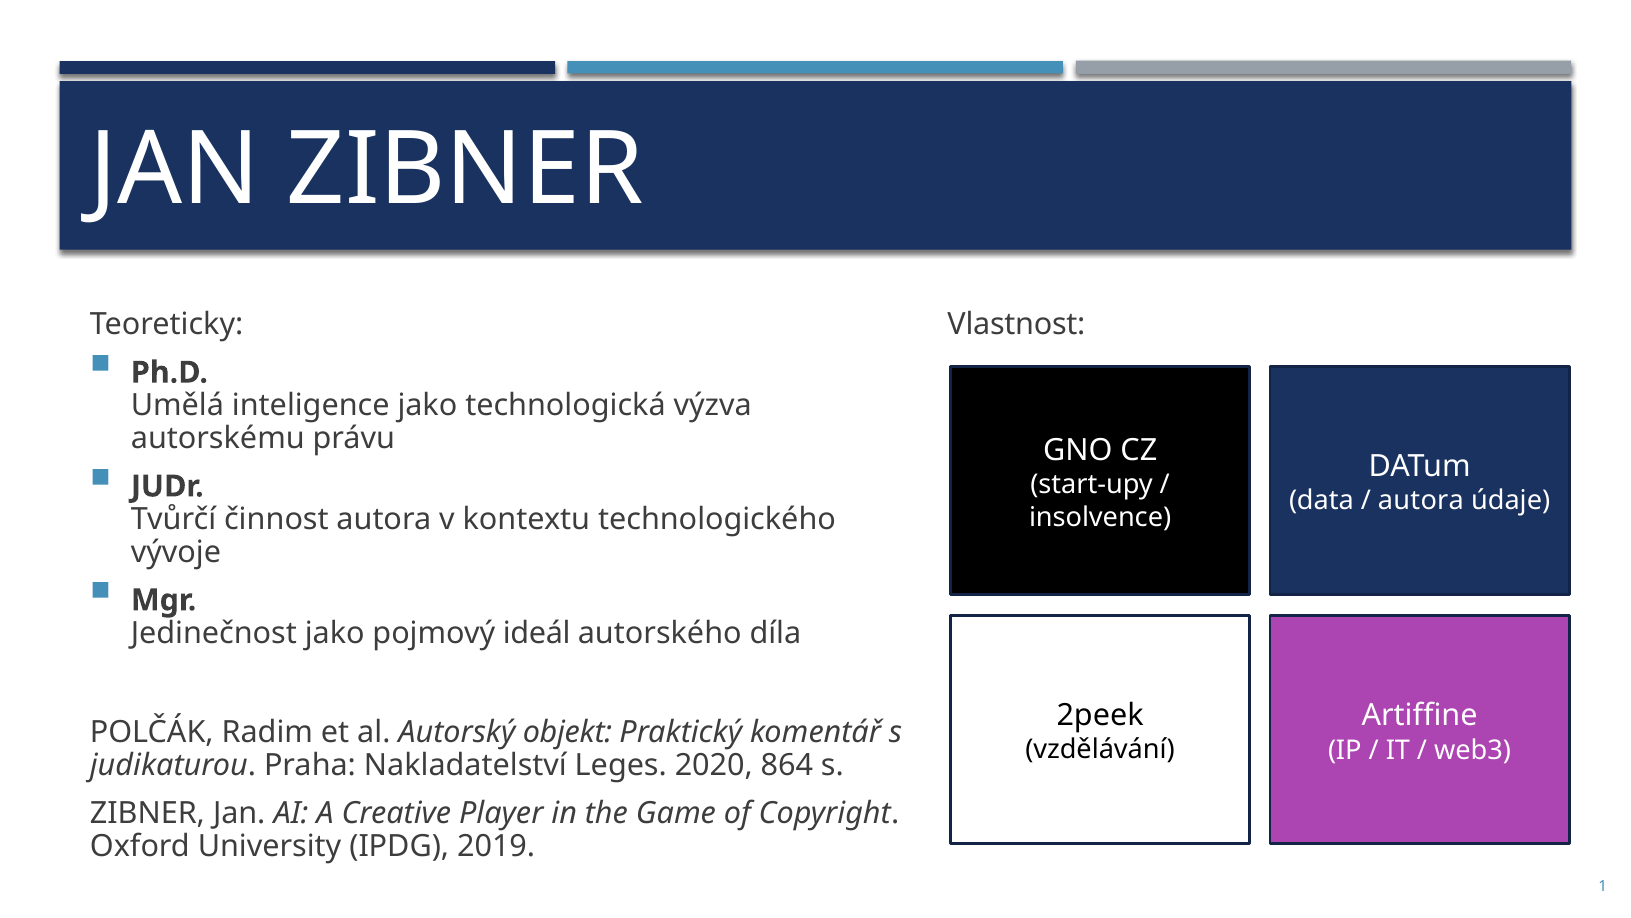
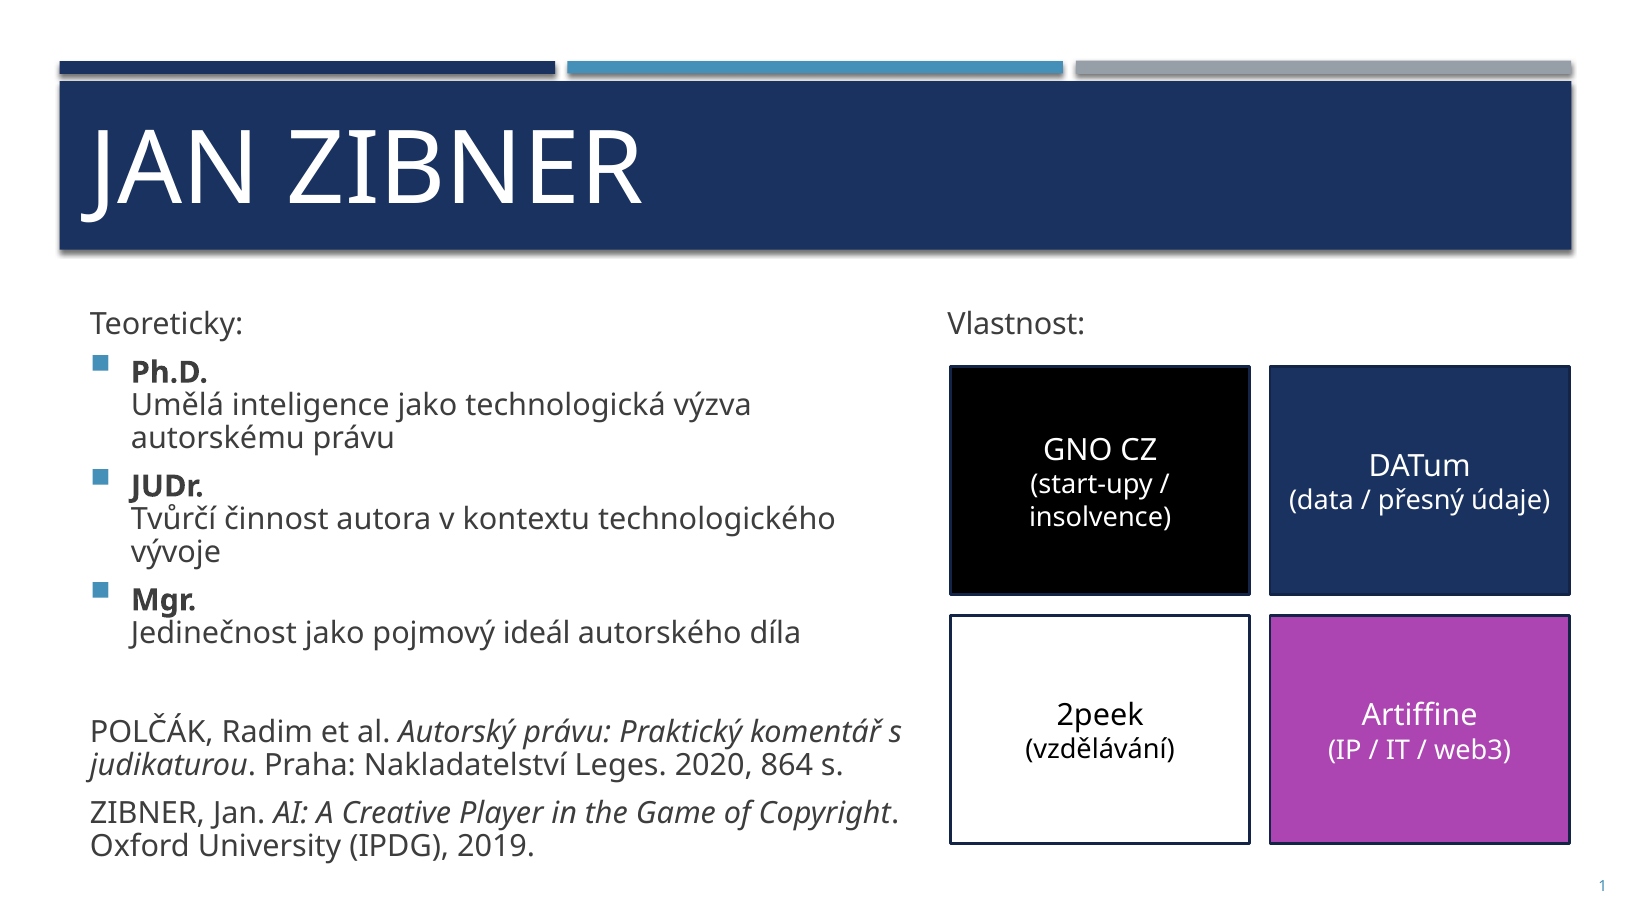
autora: autora -> přesný (1421, 501)
Autorský objekt: objekt -> právu (567, 732)
